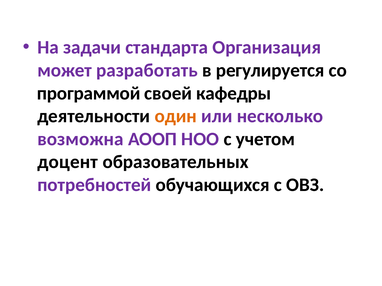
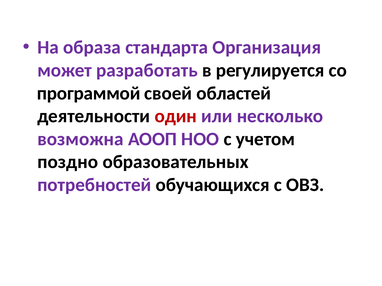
задачи: задачи -> образа (92, 48)
кафедры: кафедры -> областей (234, 93)
один colour: orange -> red (176, 116)
доцент: доцент -> поздно (68, 162)
